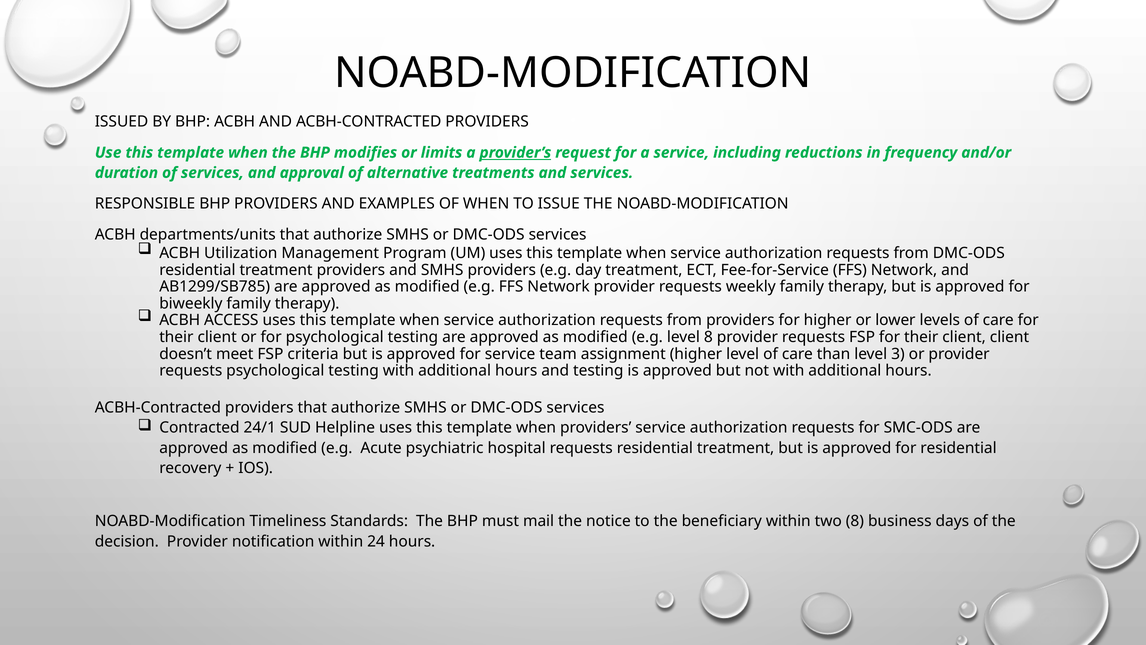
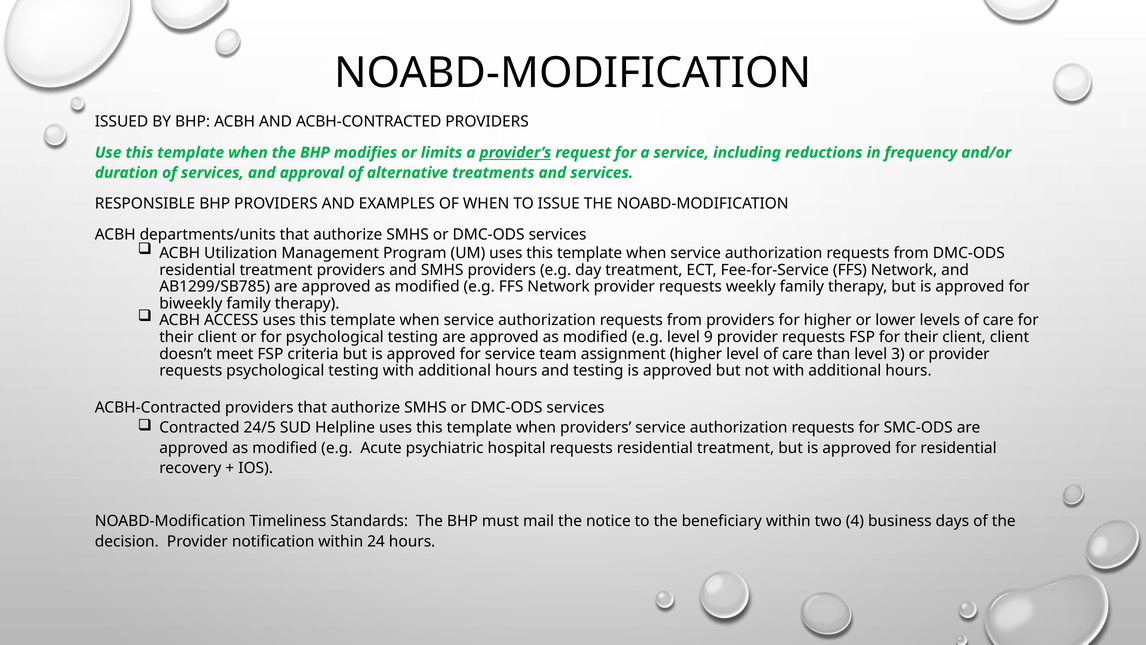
level 8: 8 -> 9 (708, 337)
24/1: 24/1 -> 24/5 (260, 428)
two 8: 8 -> 4 (855, 521)
